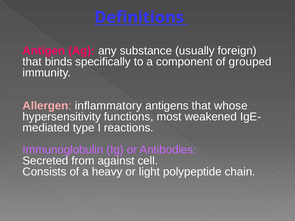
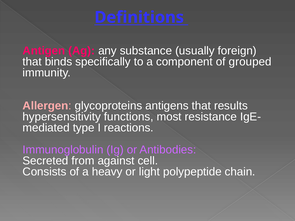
inflammatory: inflammatory -> glycoproteins (108, 106)
whose: whose -> results (231, 106)
weakened: weakened -> resistance (211, 117)
